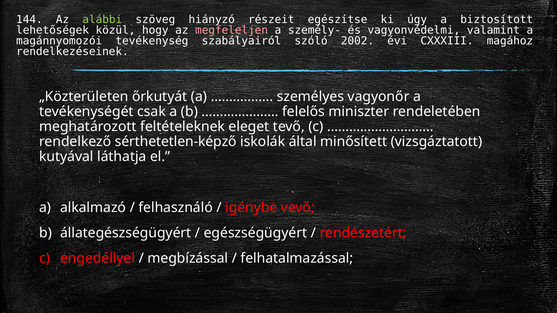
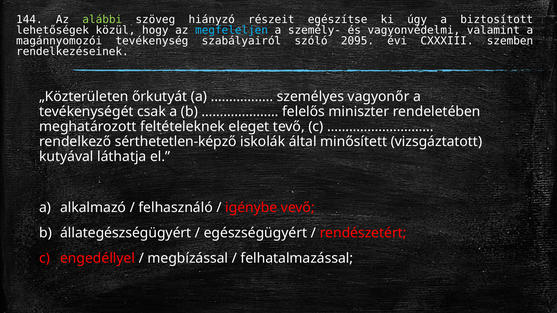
megfeleljen colour: pink -> light blue (232, 30)
2002: 2002 -> 2095 (357, 41)
magához: magához -> szemben (510, 41)
